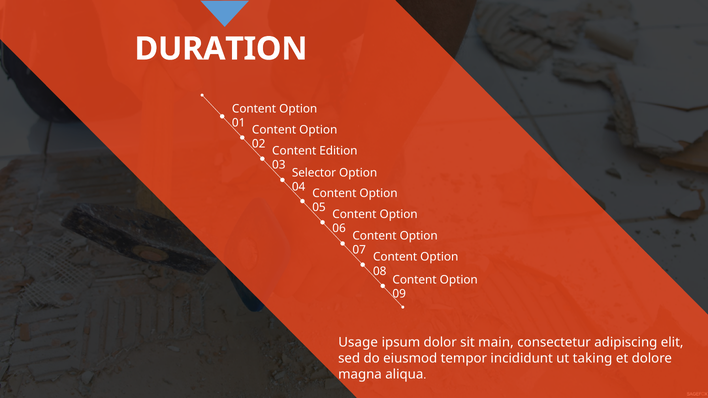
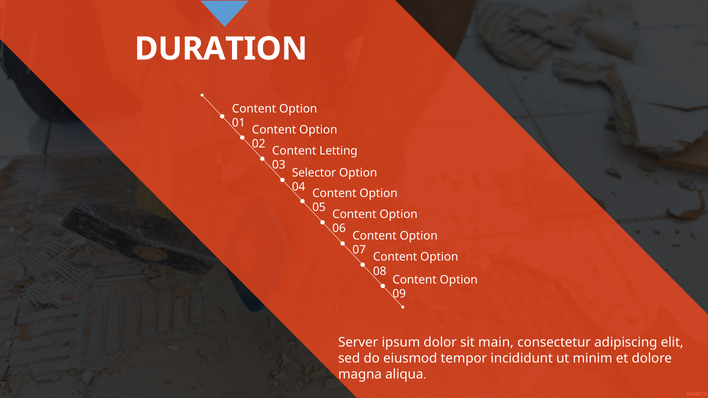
Edition: Edition -> Letting (338, 151)
Usage: Usage -> Server (358, 343)
taking: taking -> minim (593, 358)
